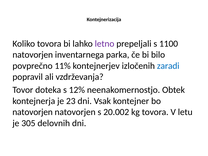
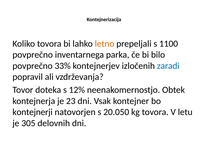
letno colour: purple -> orange (105, 44)
natovorjen: natovorjen -> povprečno (33, 55)
11%: 11% -> 33% (63, 66)
natovorjen: natovorjen -> kontejnerji (33, 112)
20.002: 20.002 -> 20.050 (116, 112)
